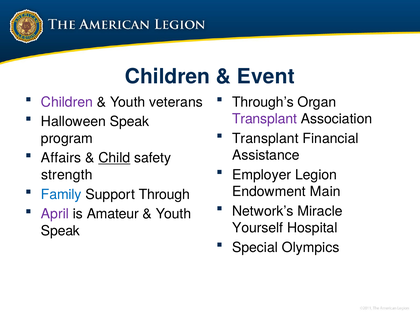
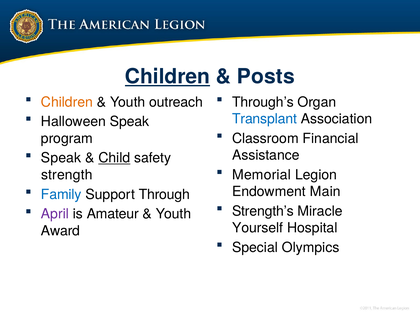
Children underline: none -> present (168, 77)
Event: Event -> Posts (266, 77)
Children colour: purple -> orange (67, 102)
veterans: veterans -> outreach (176, 102)
Transplant colour: purple -> blue (265, 119)
Transplant: Transplant -> Classroom (265, 138)
Affairs: Affairs -> Speak (61, 158)
Employer: Employer -> Memorial (262, 175)
Network’s: Network’s -> Strength’s (263, 211)
Speak: Speak -> Award (60, 231)
